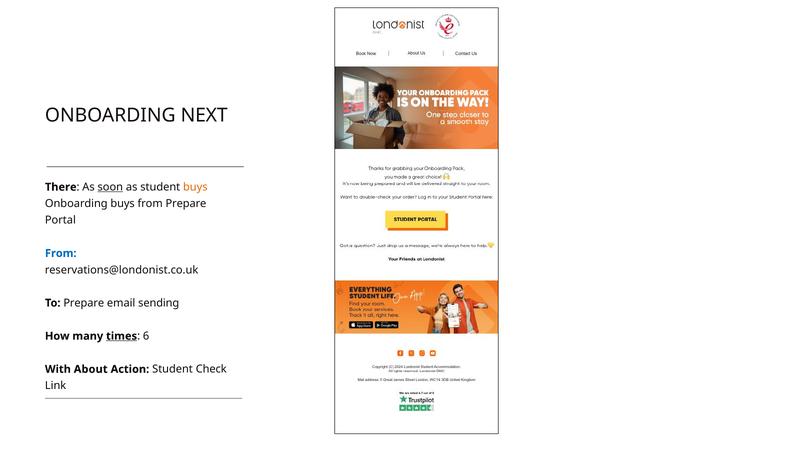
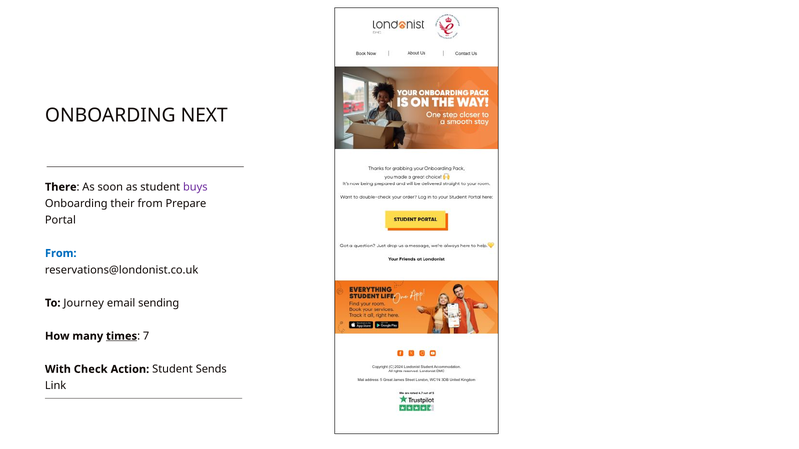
soon underline: present -> none (110, 187)
buys colour: orange -> purple (195, 187)
Onboarding buys: buys -> their (123, 204)
To Prepare: Prepare -> Journey (84, 303)
6: 6 -> 7 (146, 336)
About: About -> Check (91, 370)
Check: Check -> Sends (211, 370)
